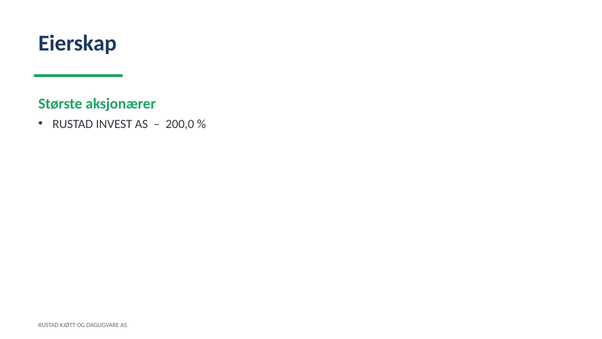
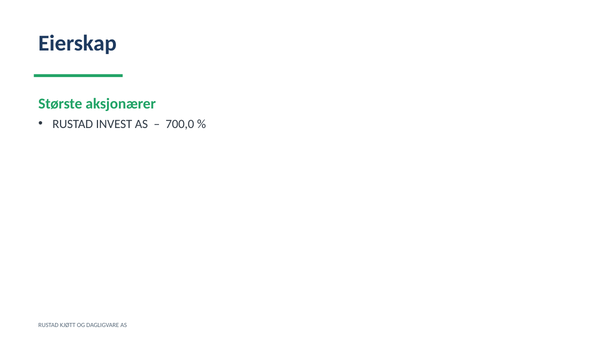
200,0: 200,0 -> 700,0 (180, 124)
